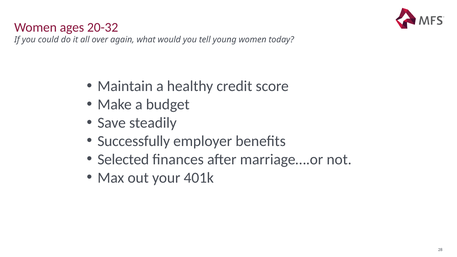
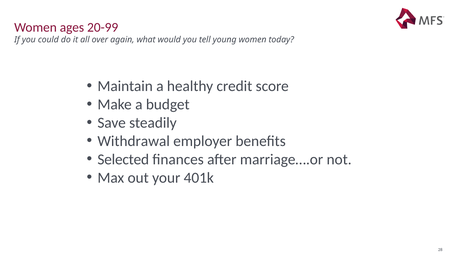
20-32: 20-32 -> 20-99 (103, 27)
Successfully: Successfully -> Withdrawal (134, 141)
